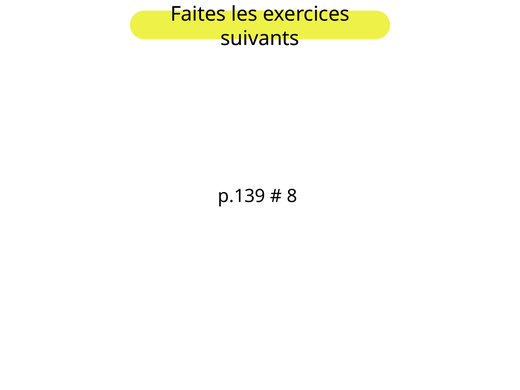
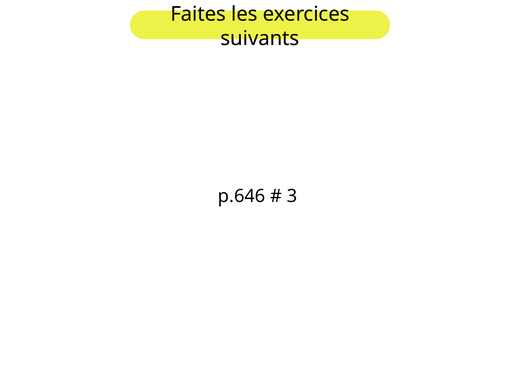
p.139: p.139 -> p.646 (242, 196)
8: 8 -> 3 (292, 196)
